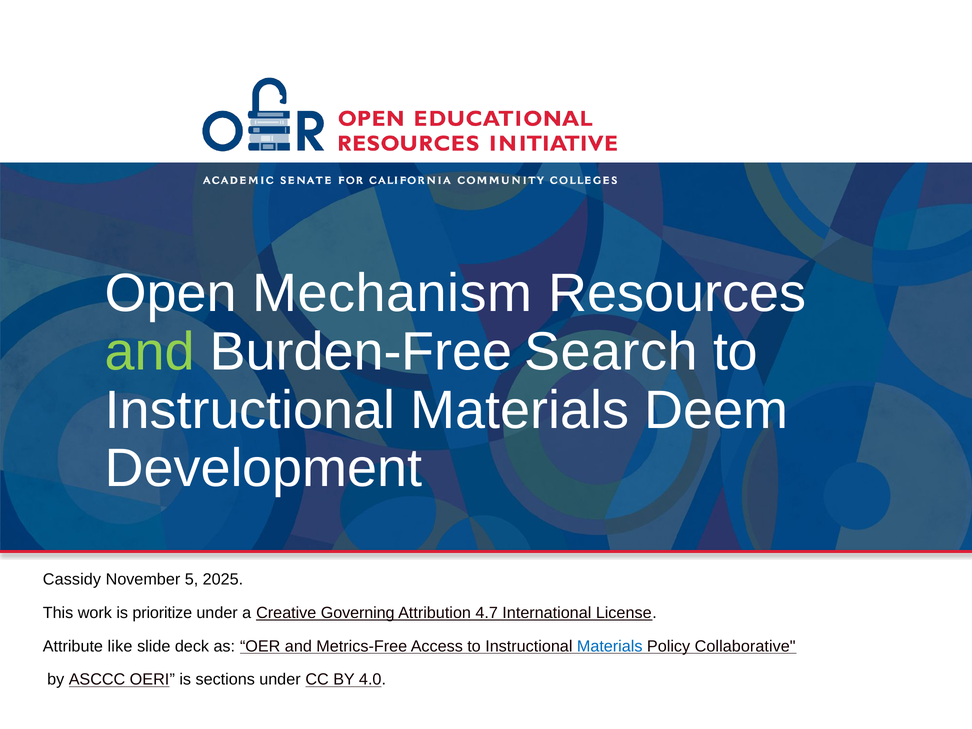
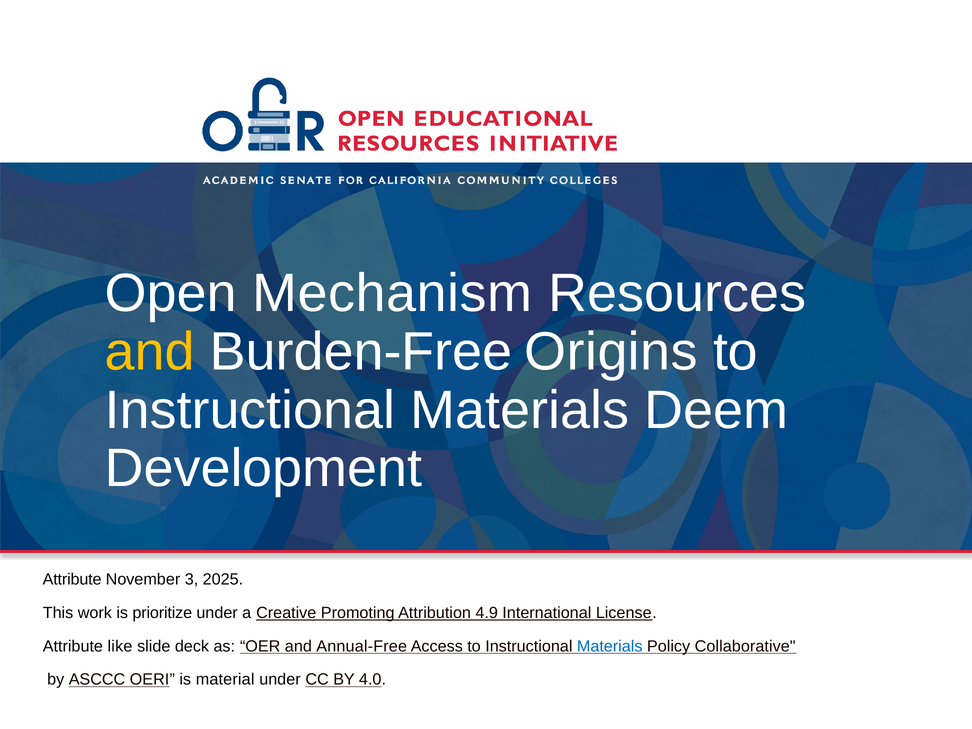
and colour: light green -> yellow (150, 352)
Search: Search -> Origins (611, 352)
Cassidy: Cassidy -> Attribute (72, 579)
5: 5 -> 3 (192, 579)
Governing: Governing -> Promoting (358, 613)
4.7: 4.7 -> 4.9 (487, 613)
Metrics-Free: Metrics-Free -> Annual-Free (362, 646)
sections: sections -> material (225, 680)
